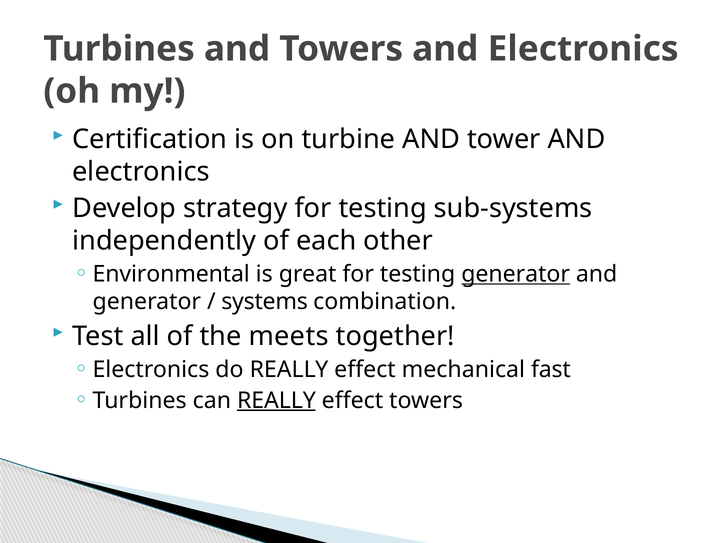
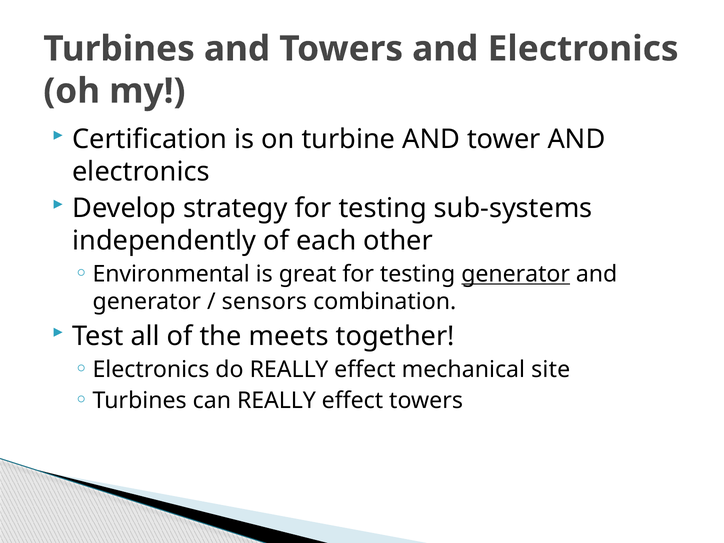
systems: systems -> sensors (264, 302)
fast: fast -> site (551, 369)
REALLY underline: present -> none (276, 400)
